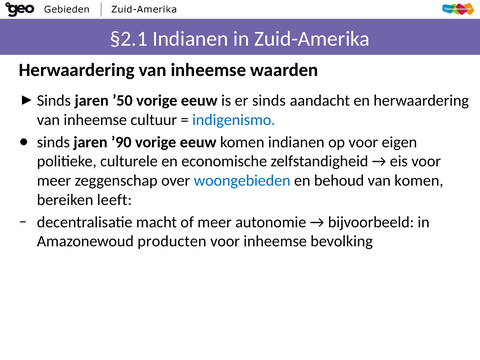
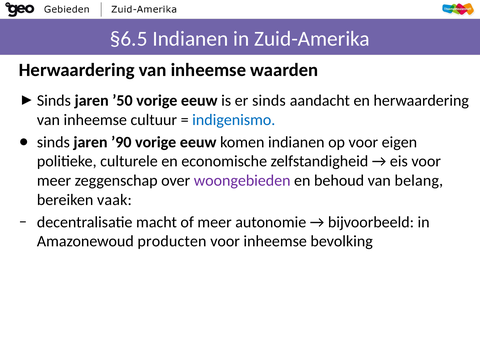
§2.1: §2.1 -> §6.5 (129, 39)
woongebieden colour: blue -> purple (242, 181)
van komen: komen -> belang (419, 181)
leeft: leeft -> vaak (114, 200)
